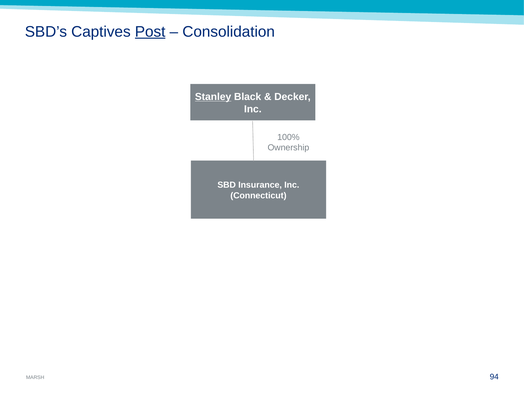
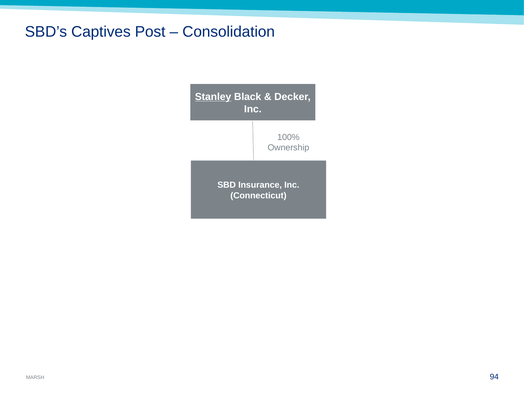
Post underline: present -> none (150, 32)
